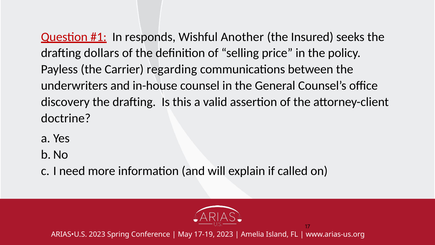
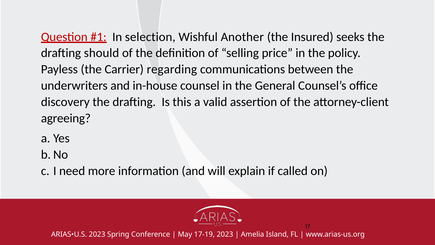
responds: responds -> selection (150, 37)
dollars: dollars -> should (102, 53)
doctrine: doctrine -> agreeing (66, 118)
